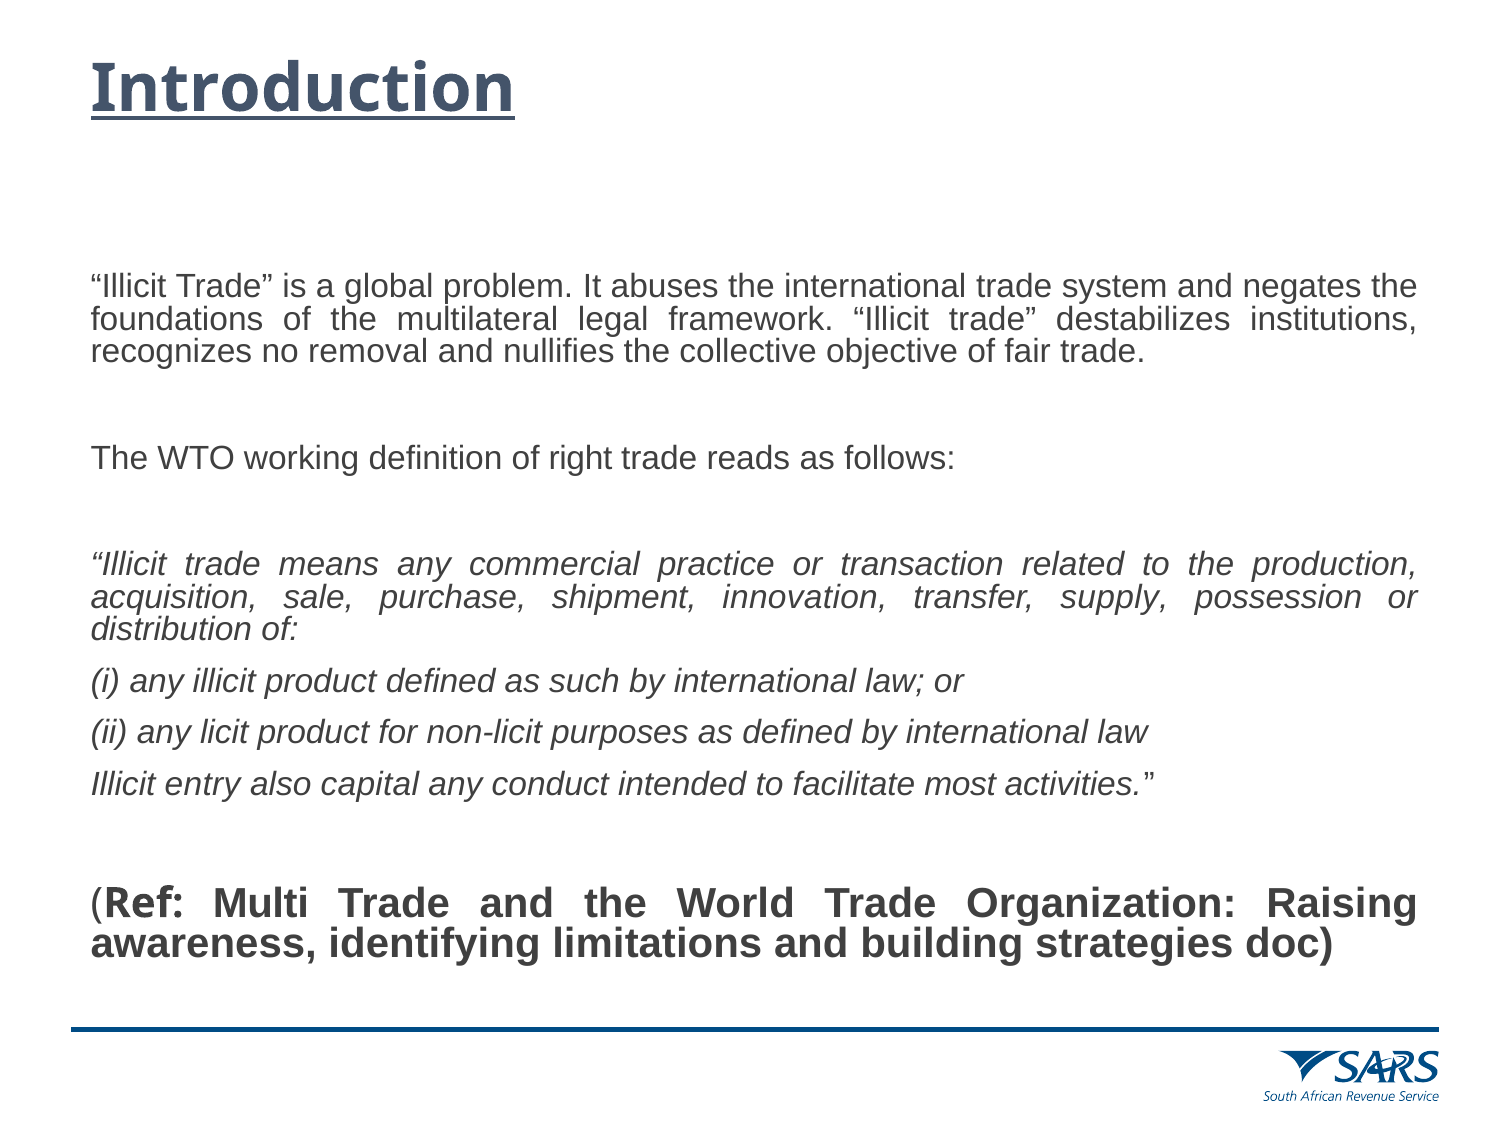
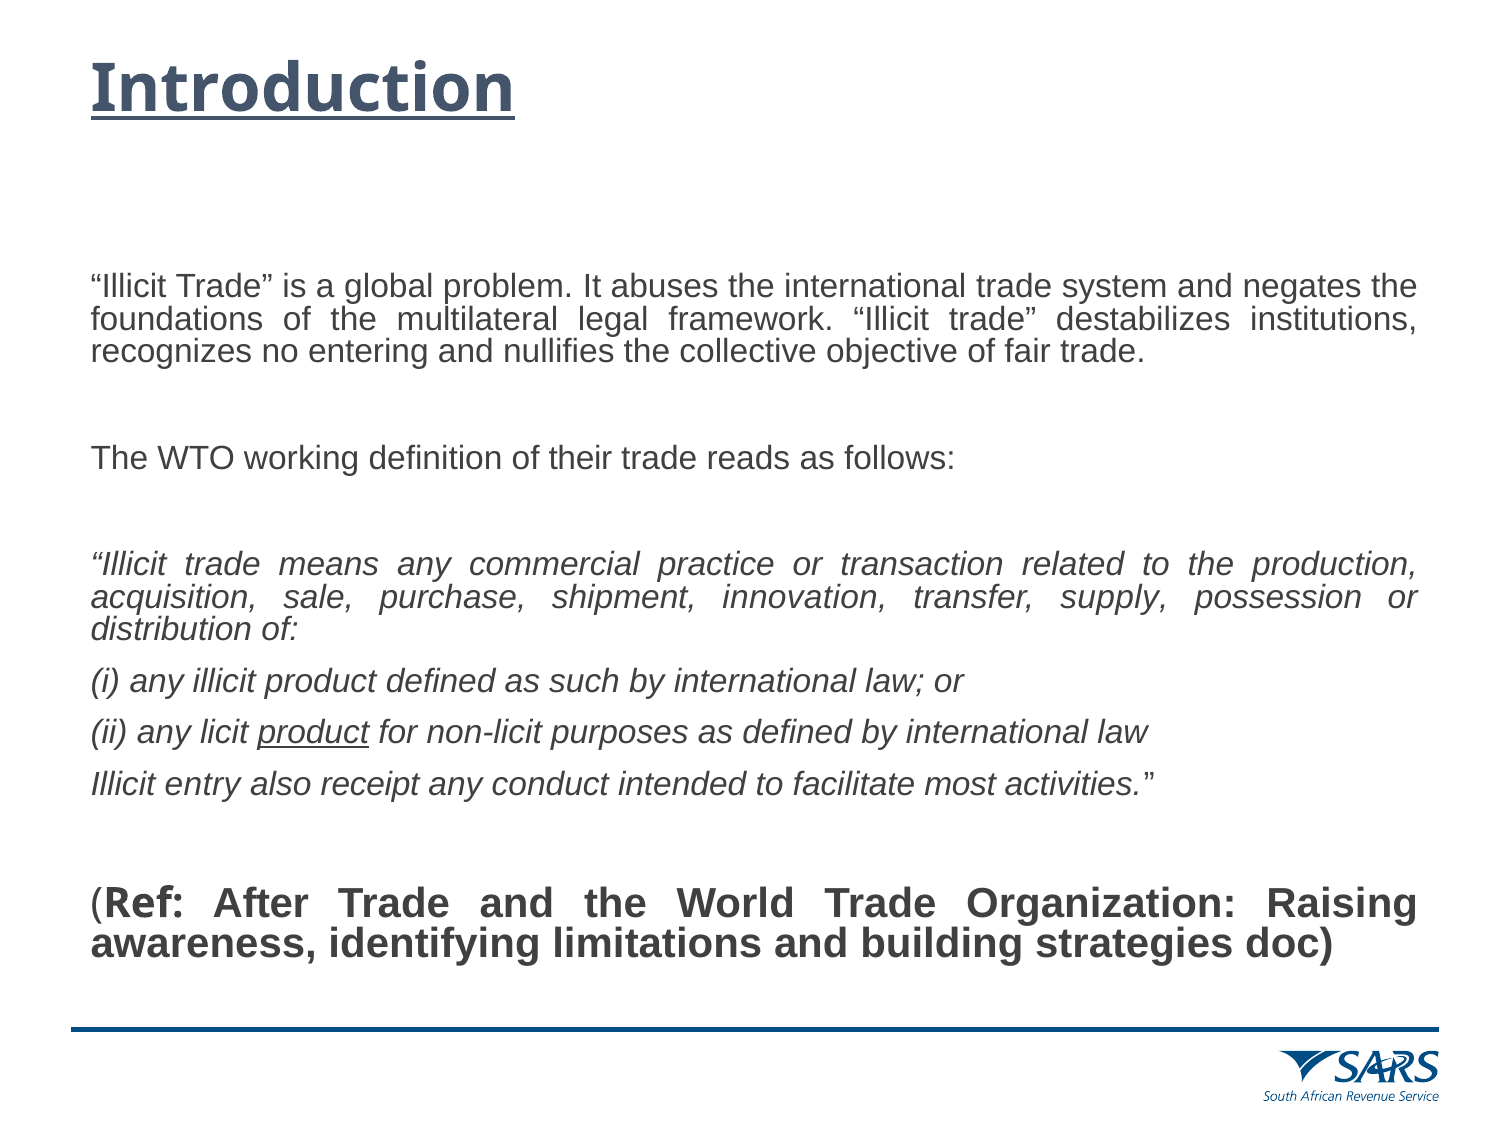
removal: removal -> entering (368, 352)
right: right -> their (580, 458)
product underline: none -> present (313, 733)
capital: capital -> receipt (370, 784)
Multi: Multi -> After (261, 904)
